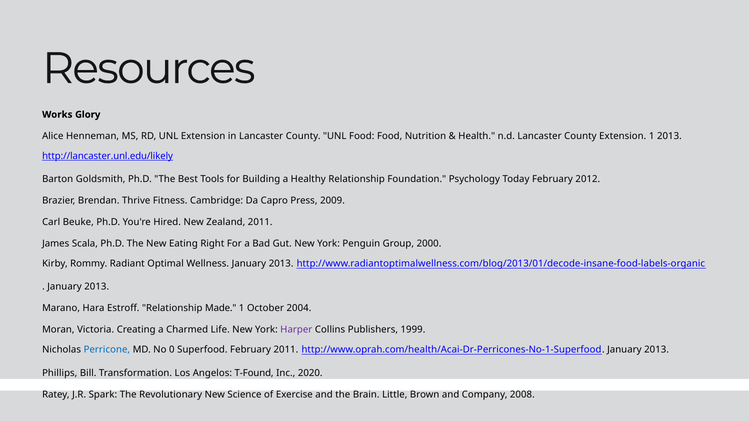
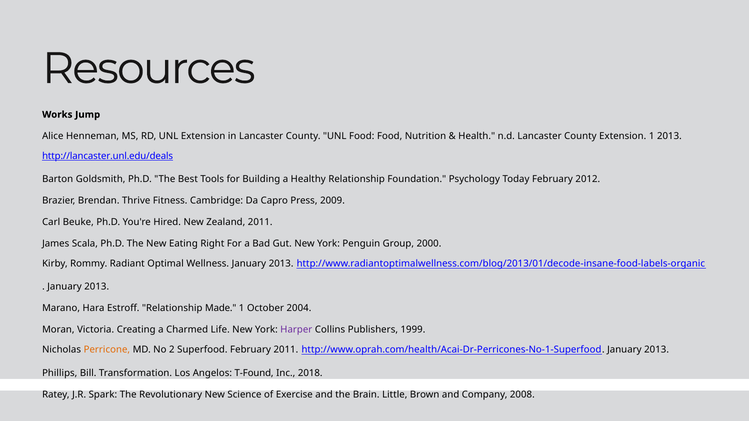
Glory: Glory -> Jump (88, 115)
http://lancaster.unl.edu/likely: http://lancaster.unl.edu/likely -> http://lancaster.unl.edu/deals (108, 156)
Perricone colour: blue -> orange (107, 350)
0: 0 -> 2 (172, 350)
2020: 2020 -> 2018 (310, 373)
